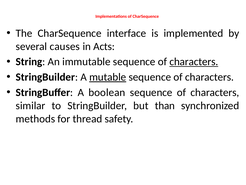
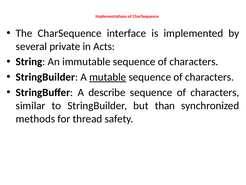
causes: causes -> private (65, 46)
characters underline: present -> none (194, 62)
boolean: boolean -> describe (107, 92)
